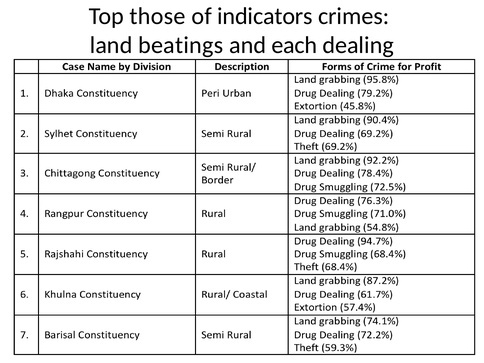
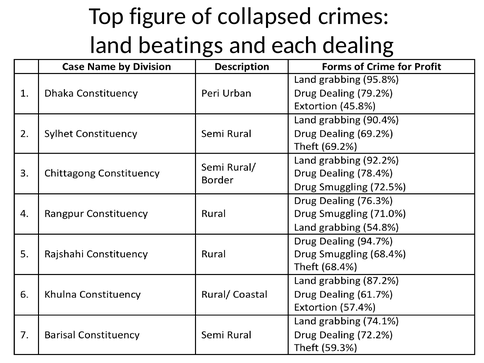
those: those -> figure (158, 16)
indicators: indicators -> collapsed (265, 16)
